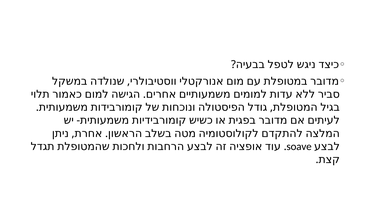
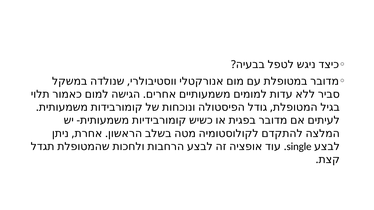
soave: soave -> single (299, 147)
